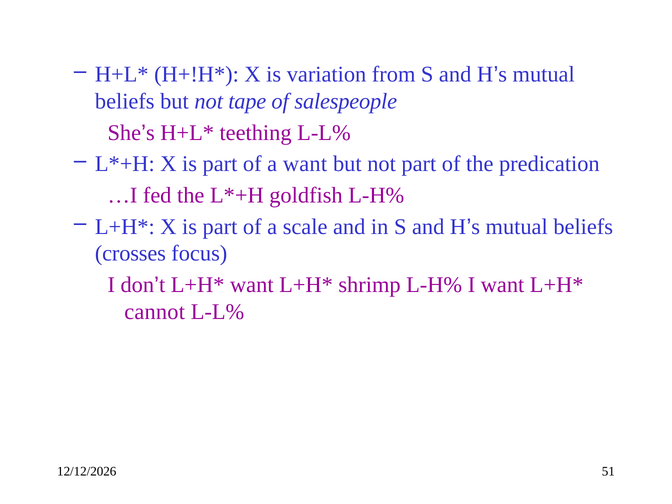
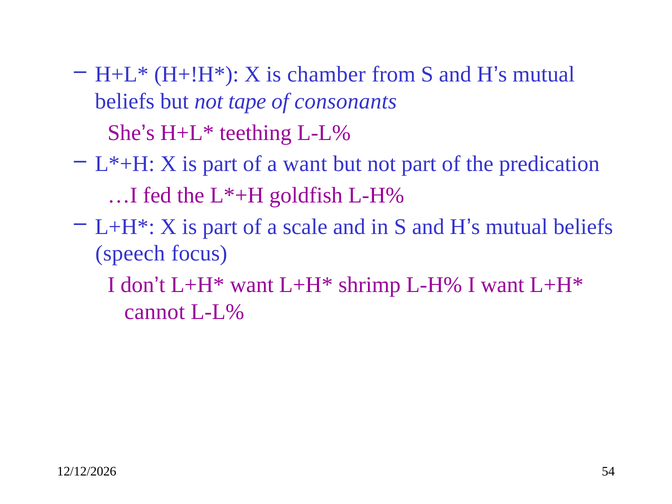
variation: variation -> chamber (326, 74)
salespeople: salespeople -> consonants (346, 101)
crosses: crosses -> speech (130, 254)
51: 51 -> 54 (608, 471)
